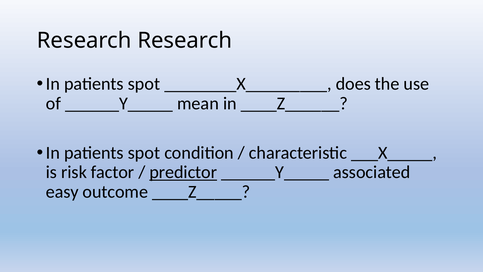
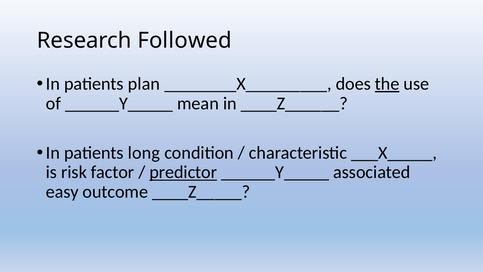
Research Research: Research -> Followed (185, 41)
spot: spot -> plan (144, 84)
the underline: none -> present (387, 84)
spot: spot -> long (144, 153)
